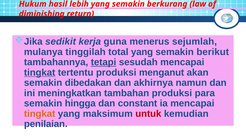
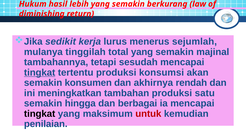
guna: guna -> lurus (115, 42)
berikut: berikut -> majinal (213, 52)
tetapi underline: present -> none (104, 62)
menganut: menganut -> konsumsi (162, 73)
dibedakan: dibedakan -> konsumen (88, 83)
namun: namun -> rendah (191, 83)
para: para -> satu (205, 93)
constant: constant -> berbagai (138, 104)
tingkat colour: orange -> black (40, 114)
